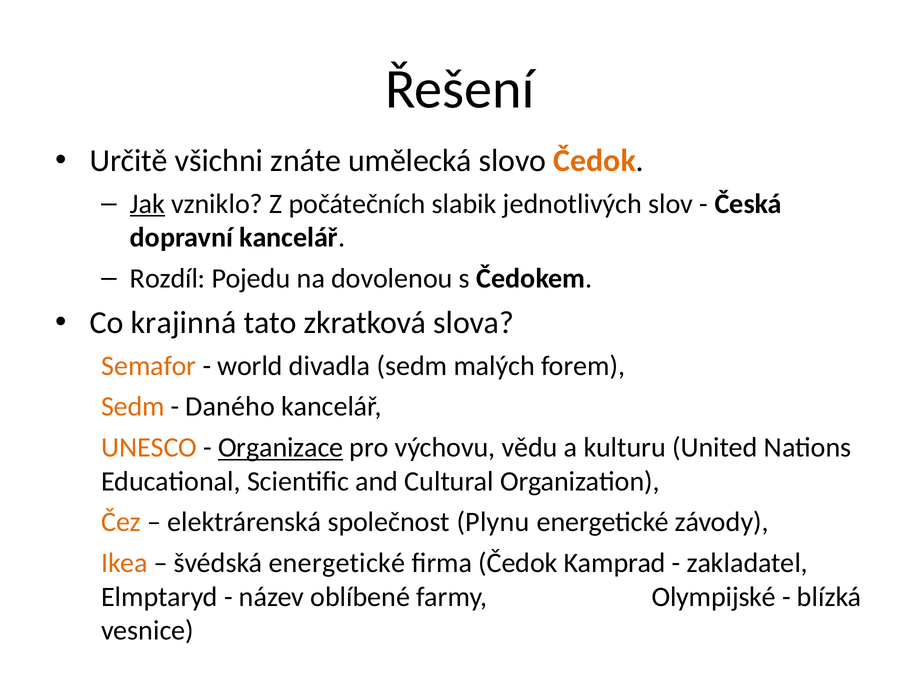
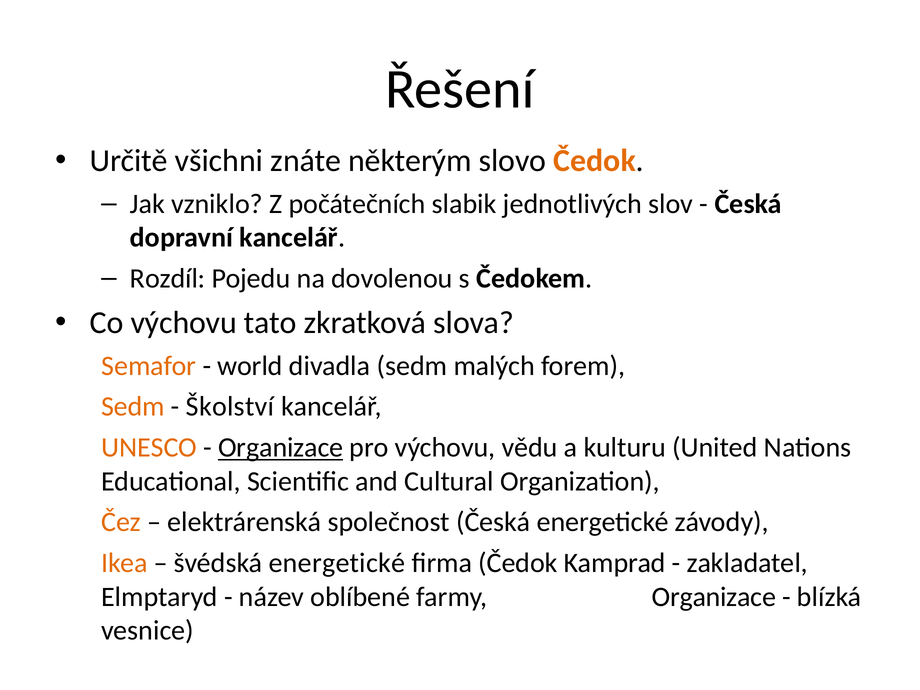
umělecká: umělecká -> některým (410, 161)
Jak underline: present -> none (148, 204)
Co krajinná: krajinná -> výchovu (184, 323)
Daného: Daného -> Školství (230, 407)
společnost Plynu: Plynu -> Česká (493, 522)
farmy Olympijské: Olympijské -> Organizace (714, 597)
